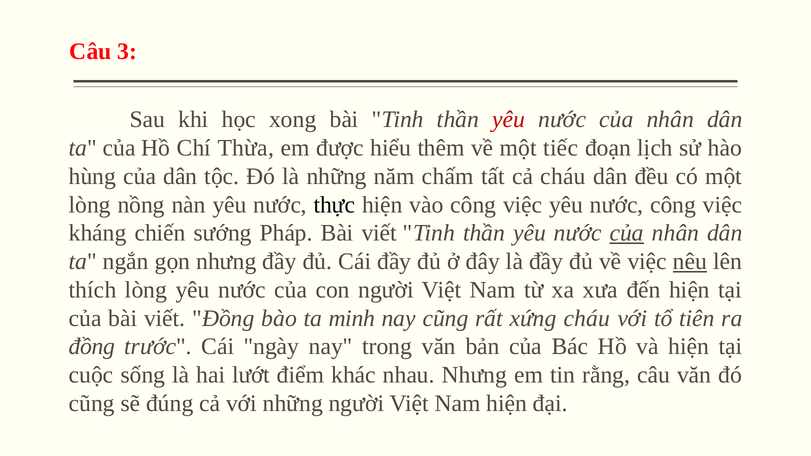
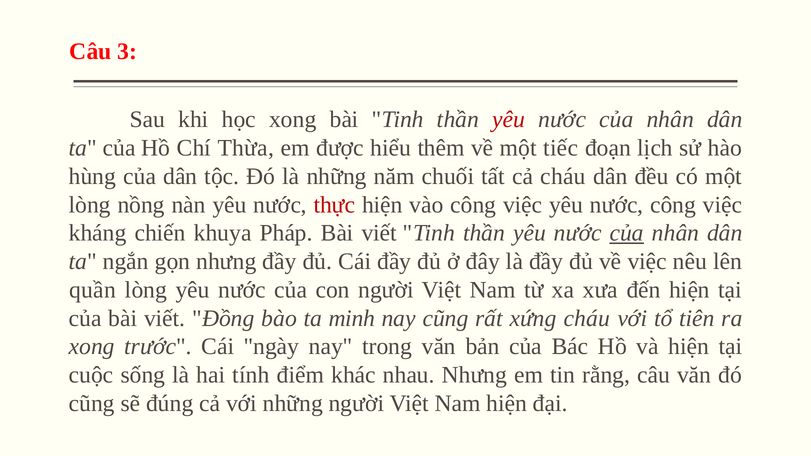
chấm: chấm -> chuối (448, 176)
thực colour: black -> red (334, 205)
sướng: sướng -> khuya (223, 233)
nêu underline: present -> none (690, 262)
thích: thích -> quần (93, 290)
đồng: đồng -> xong (92, 347)
lướt: lướt -> tính (251, 375)
